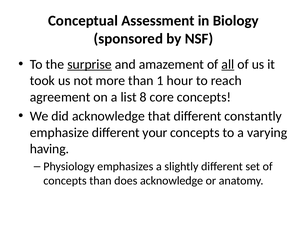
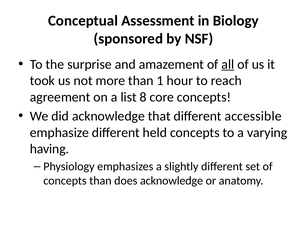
surprise underline: present -> none (89, 64)
constantly: constantly -> accessible (253, 116)
your: your -> held (155, 133)
